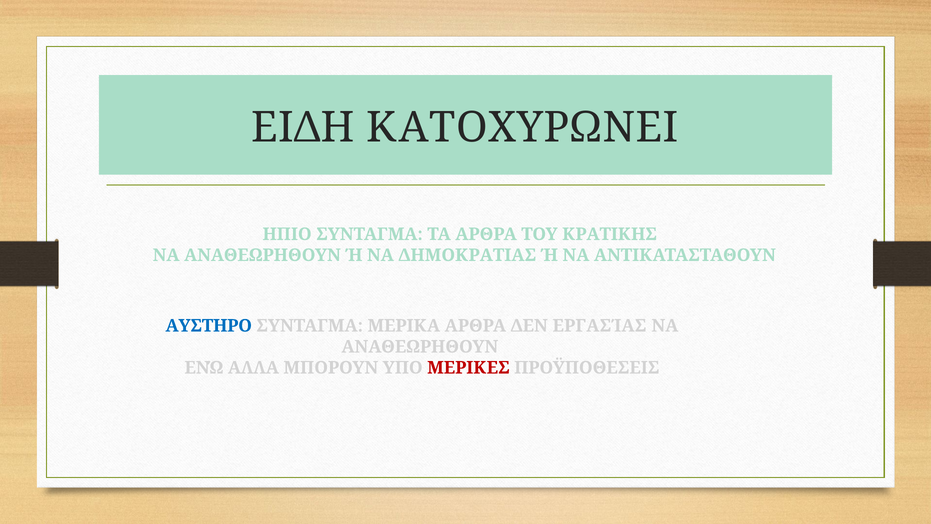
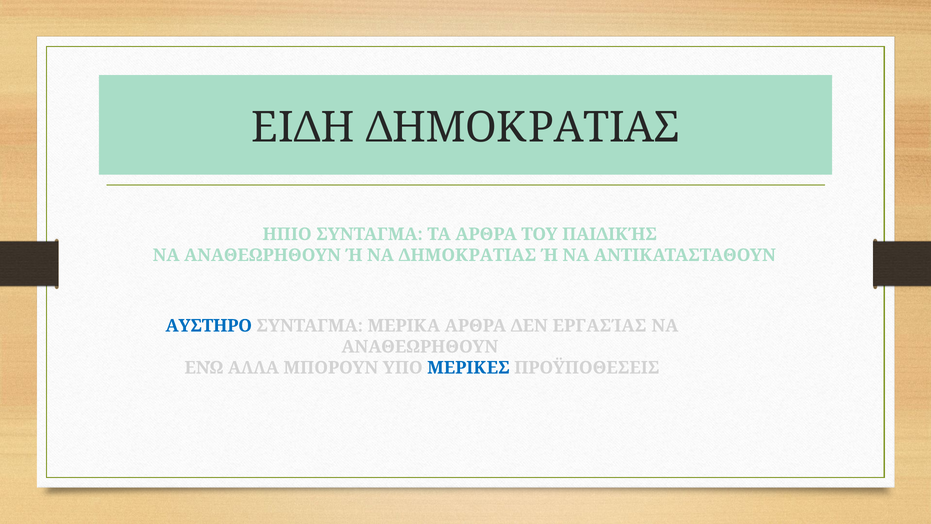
ΕΙΔΗ ΚΑΤΟΧΥΡΩΝΕΙ: ΚΑΤΟΧΥΡΩΝΕΙ -> ΔΗΜΟΚΡΑΤΙΑΣ (523, 128)
ΚΡΑΤΙΚΗΣ: ΚΡΑΤΙΚΗΣ -> ΠΑΙΔΙΚΉΣ (610, 234)
ΜΕΡΙΚΕΣ colour: red -> blue (468, 368)
